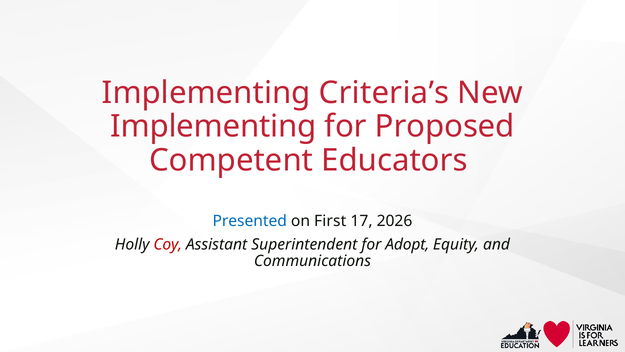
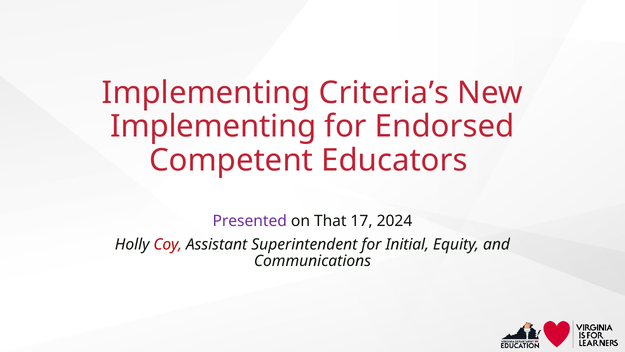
Proposed: Proposed -> Endorsed (445, 126)
Presented colour: blue -> purple (250, 221)
First: First -> That (330, 221)
2026: 2026 -> 2024 (394, 221)
Adopt: Adopt -> Initial (407, 244)
